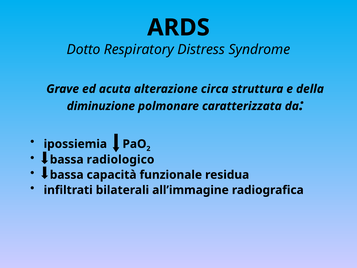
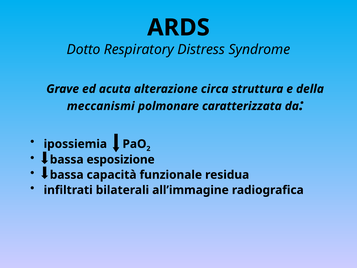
diminuzione: diminuzione -> meccanismi (101, 106)
radiologico: radiologico -> esposizione (121, 159)
